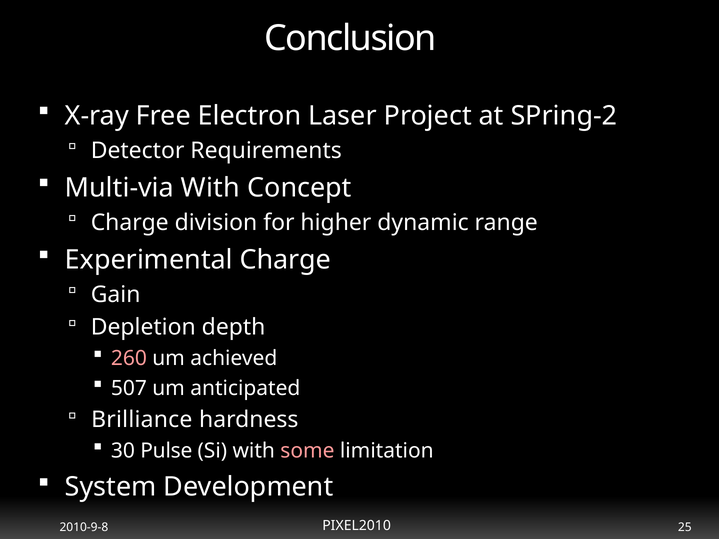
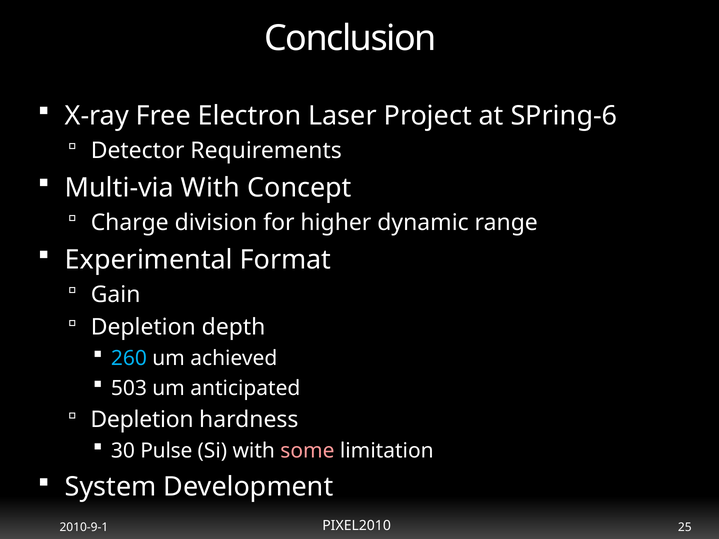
SPring-2: SPring-2 -> SPring-6 (564, 116)
Experimental Charge: Charge -> Format (285, 260)
260 colour: pink -> light blue (129, 358)
507: 507 -> 503 (129, 388)
Brilliance: Brilliance -> Depletion (142, 420)
2010-9-8: 2010-9-8 -> 2010-9-1 (84, 528)
